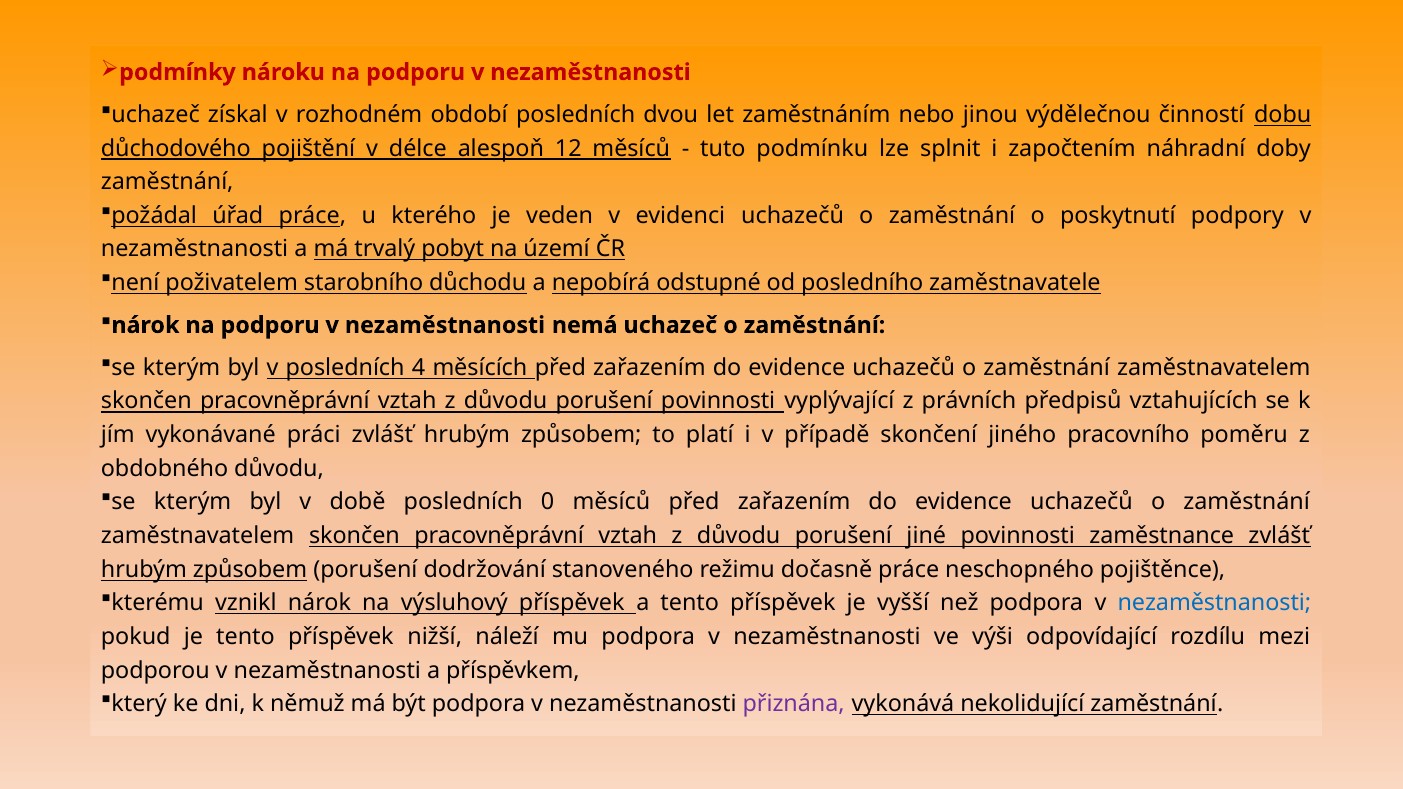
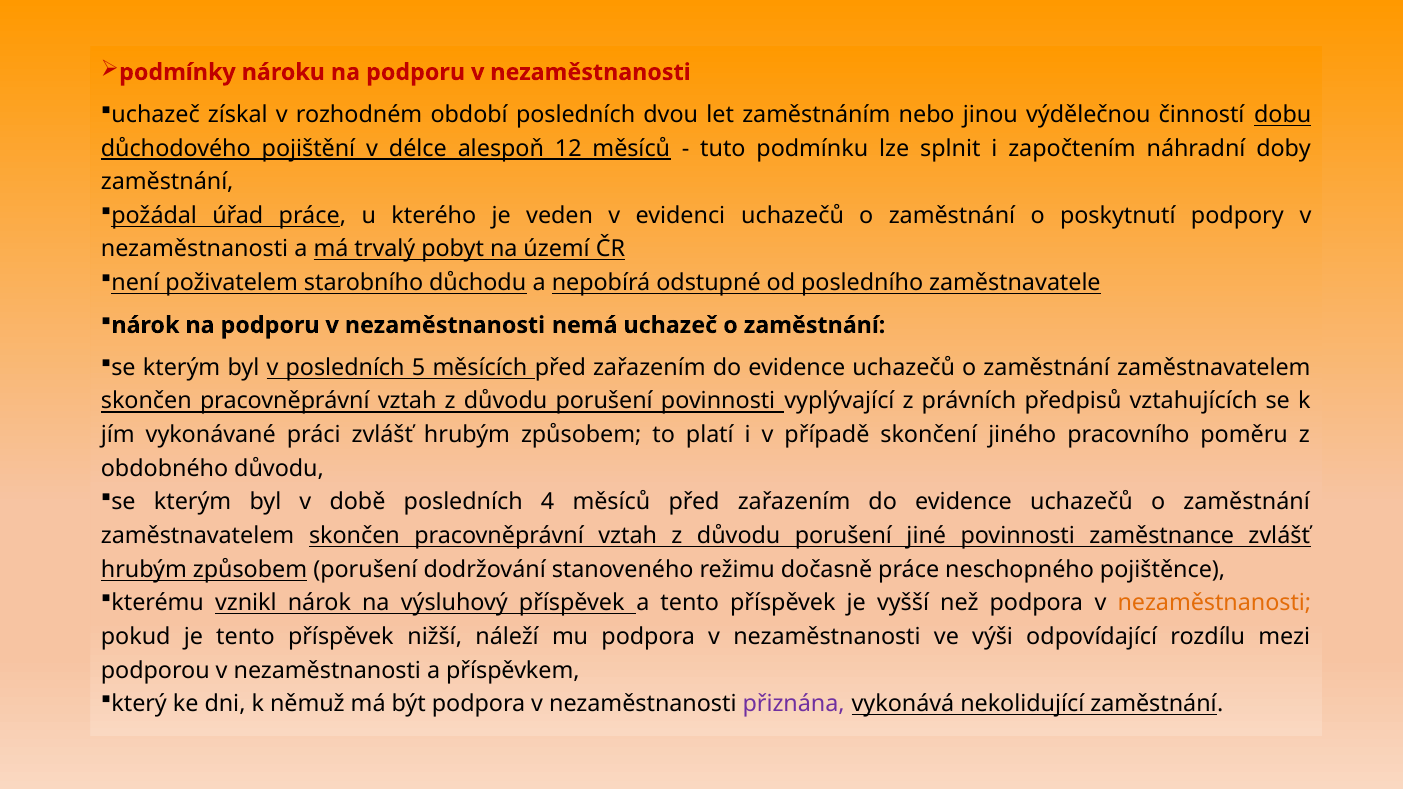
4: 4 -> 5 (419, 368)
0: 0 -> 4 (548, 502)
nezaměstnanosti colour: blue -> orange (1214, 603)
